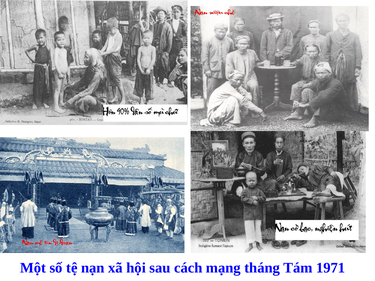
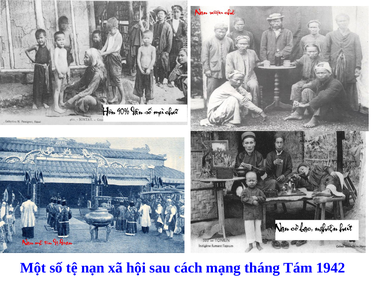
1971: 1971 -> 1942 (331, 268)
